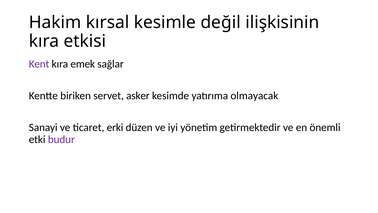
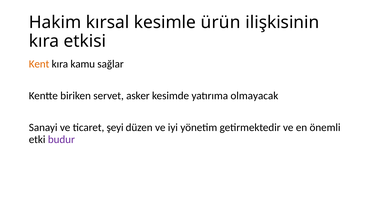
değil: değil -> ürün (221, 22)
Kent colour: purple -> orange (39, 64)
emek: emek -> kamu (83, 64)
erki: erki -> şeyi (115, 127)
